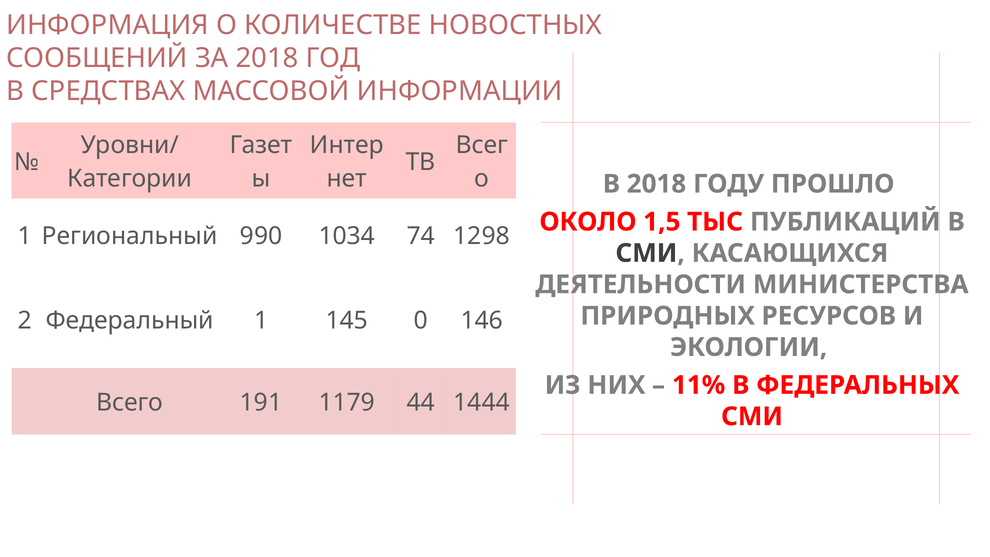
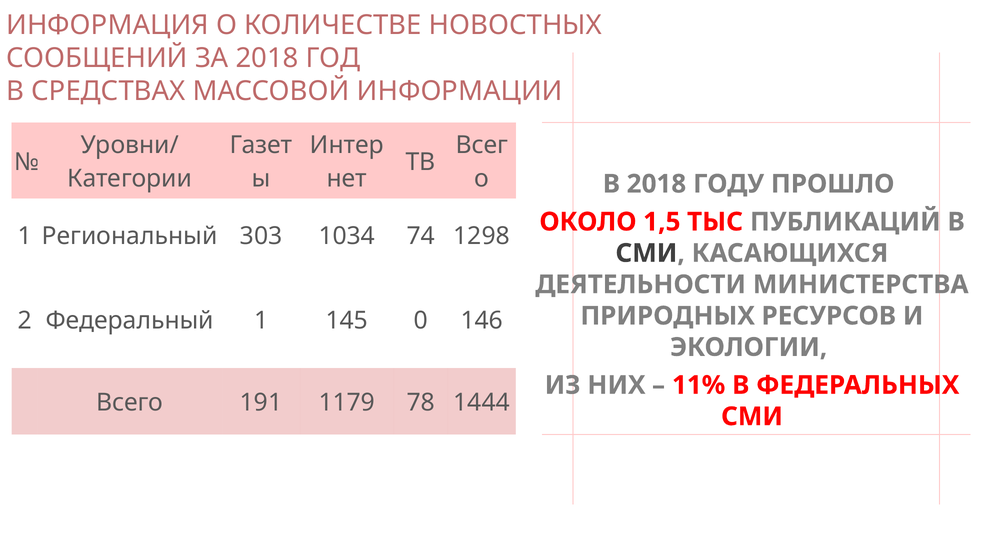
990: 990 -> 303 (261, 236)
44: 44 -> 78 (421, 403)
